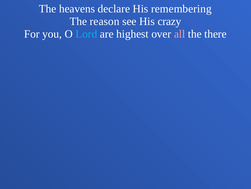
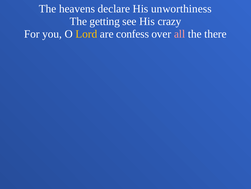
remembering: remembering -> unworthiness (181, 9)
reason: reason -> getting (105, 21)
Lord colour: light blue -> yellow (86, 34)
highest: highest -> confess (133, 34)
